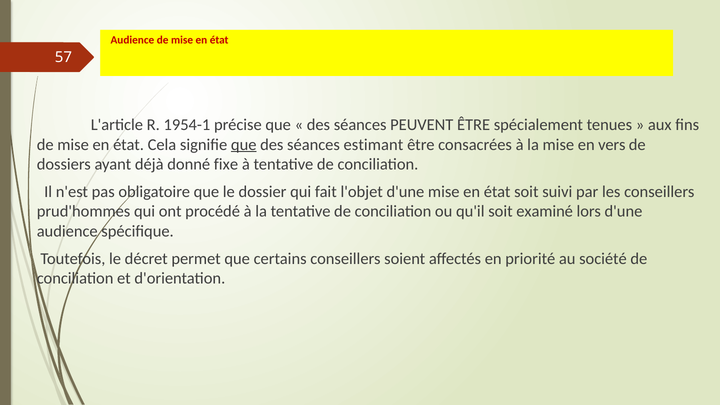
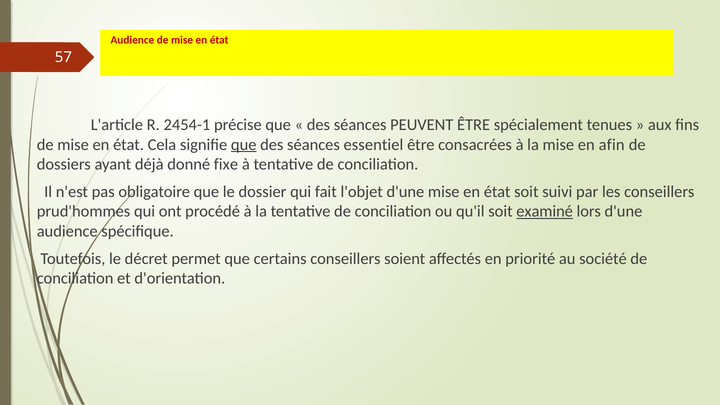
1954-1: 1954-1 -> 2454-1 (187, 125)
estimant: estimant -> essentiel (373, 145)
vers: vers -> afin (612, 145)
examiné underline: none -> present (545, 211)
